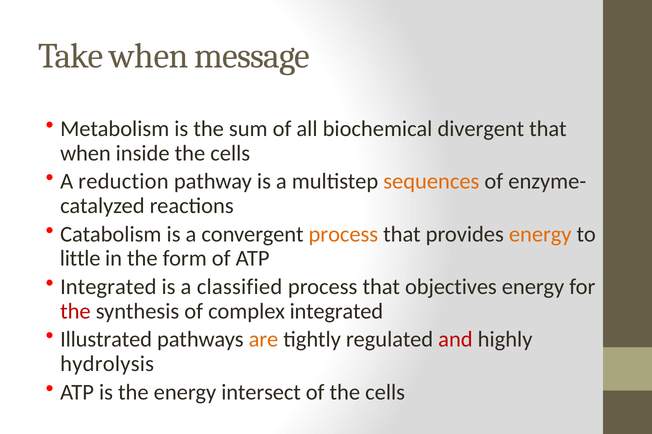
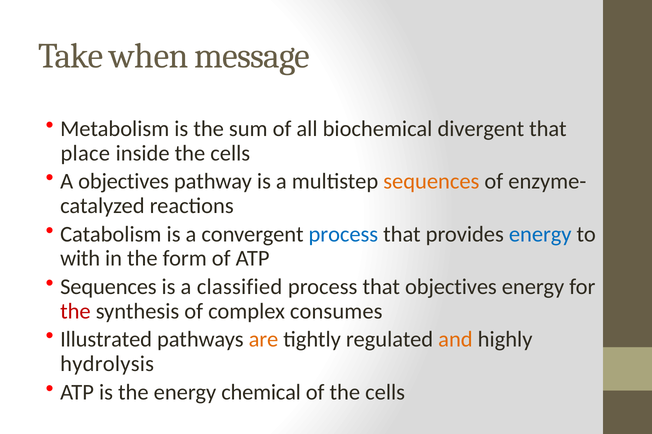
when: when -> place (85, 153)
A reduction: reduction -> objectives (124, 182)
process colour: orange -> blue (343, 235)
energy colour: orange -> blue (540, 235)
little: little -> with (80, 259)
Integrated: Integrated -> Sequences (108, 287)
complex integrated: integrated -> consumes (336, 312)
and colour: red -> orange (455, 340)
intersect: intersect -> chemical (261, 393)
